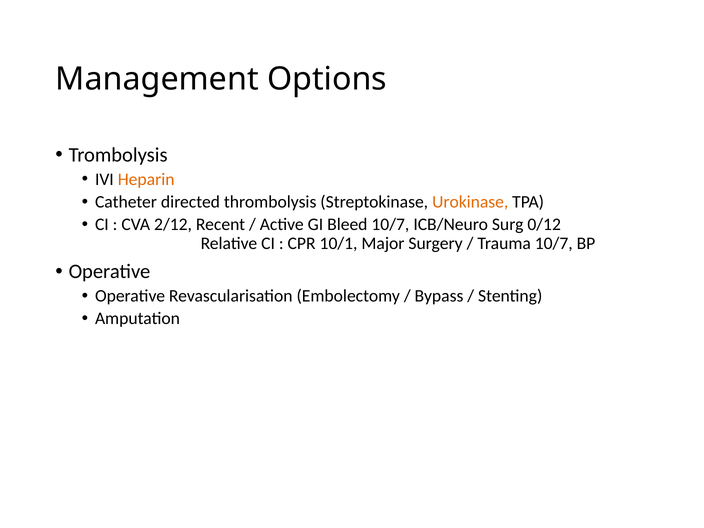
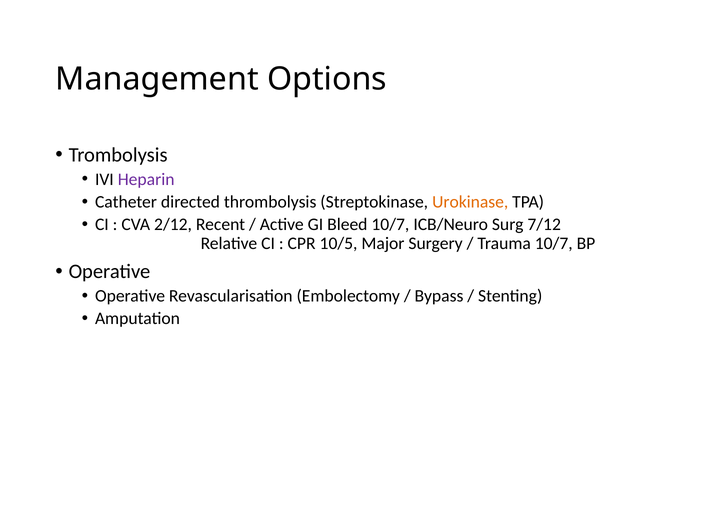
Heparin colour: orange -> purple (146, 179)
0/12: 0/12 -> 7/12 (544, 225)
10/1: 10/1 -> 10/5 (339, 244)
